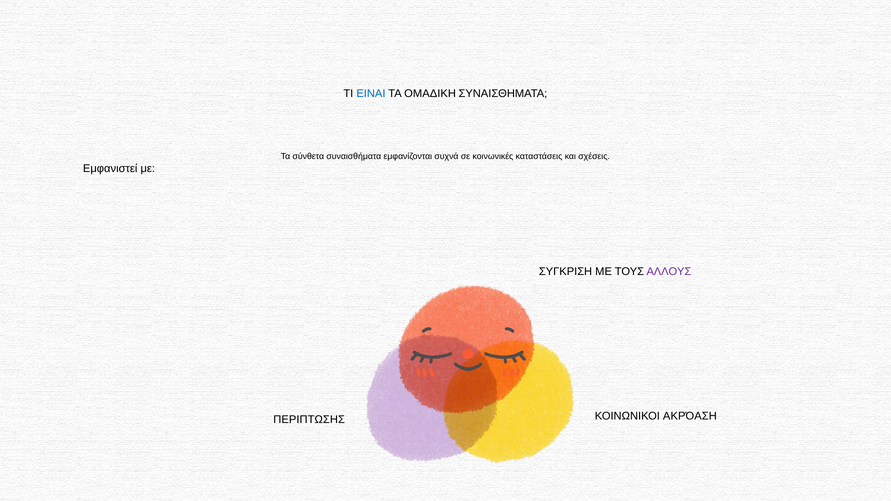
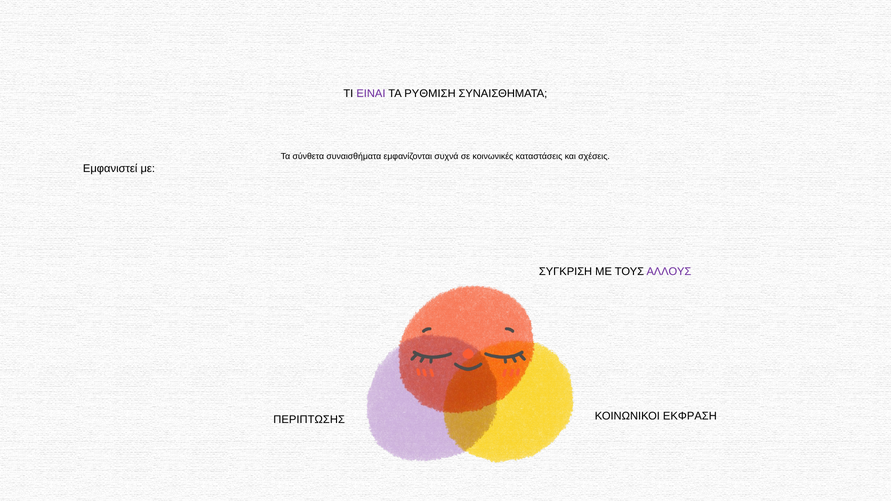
ΕΙΝΑΙ colour: blue -> purple (371, 93)
ΟΜΑΔΙΚΗ: ΟΜΑΔΙΚΗ -> ΡΥΘΜΙΣΗ (430, 93)
ΑΚΡΌΑΣΗ: ΑΚΡΌΑΣΗ -> ΕΚΦΡΑΣΗ (690, 416)
